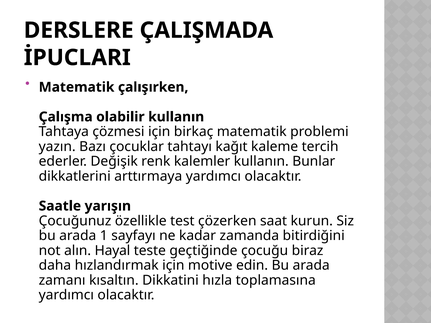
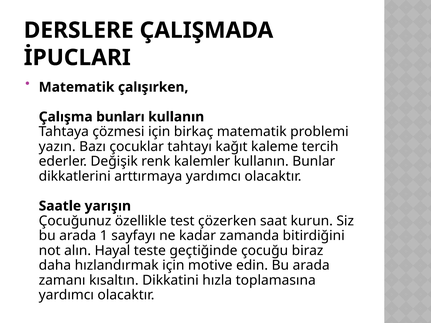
olabilir: olabilir -> bunları (120, 117)
